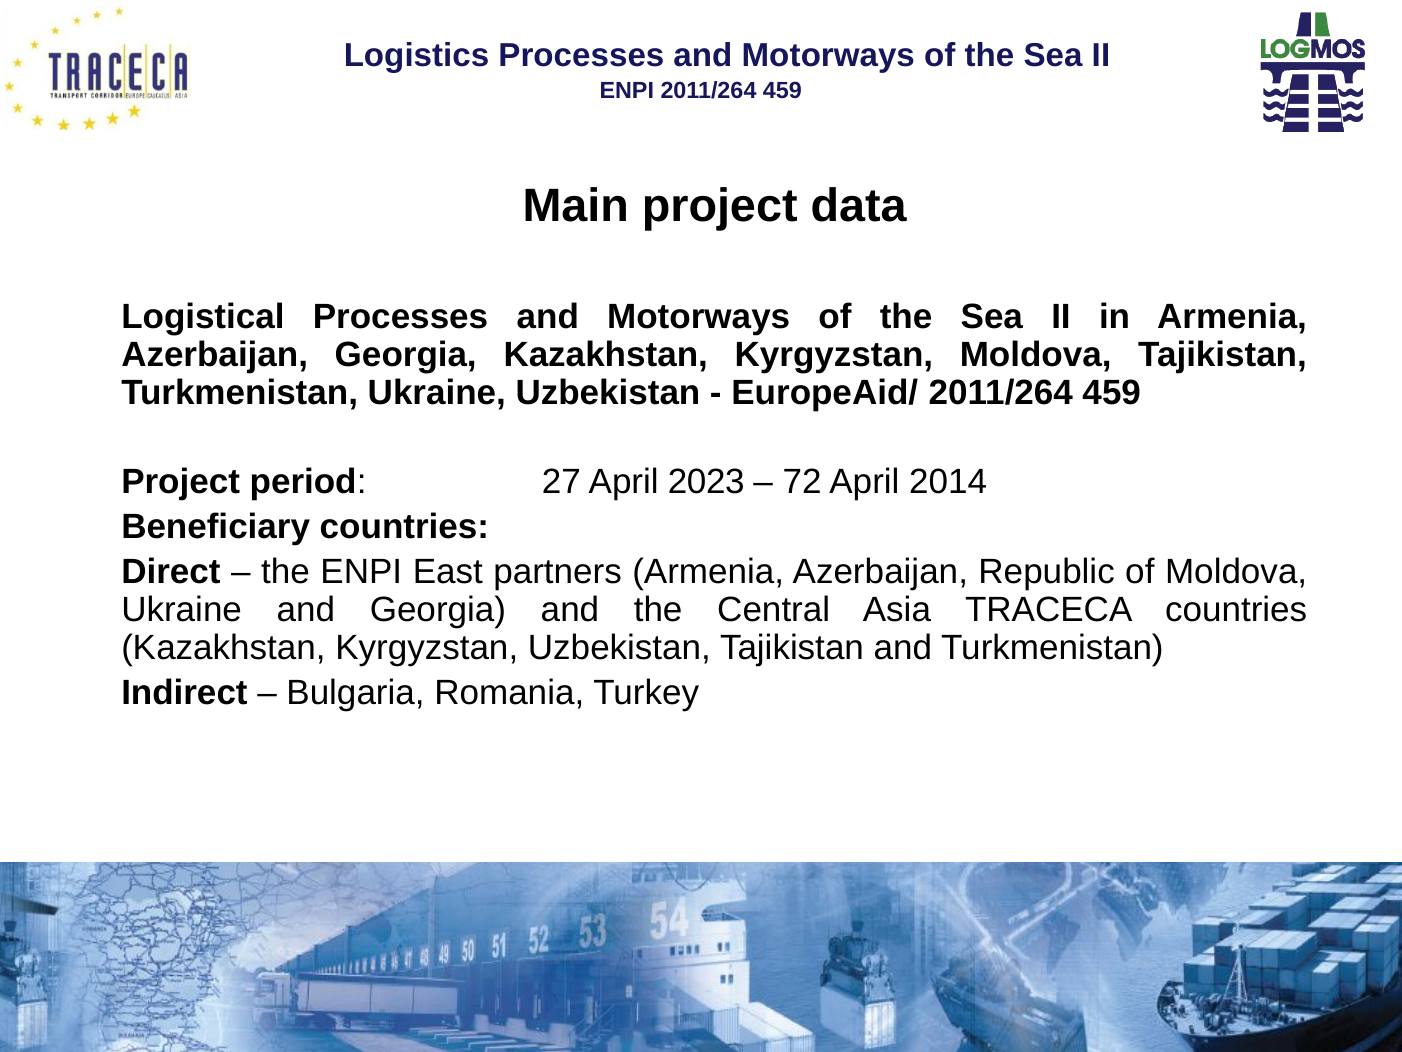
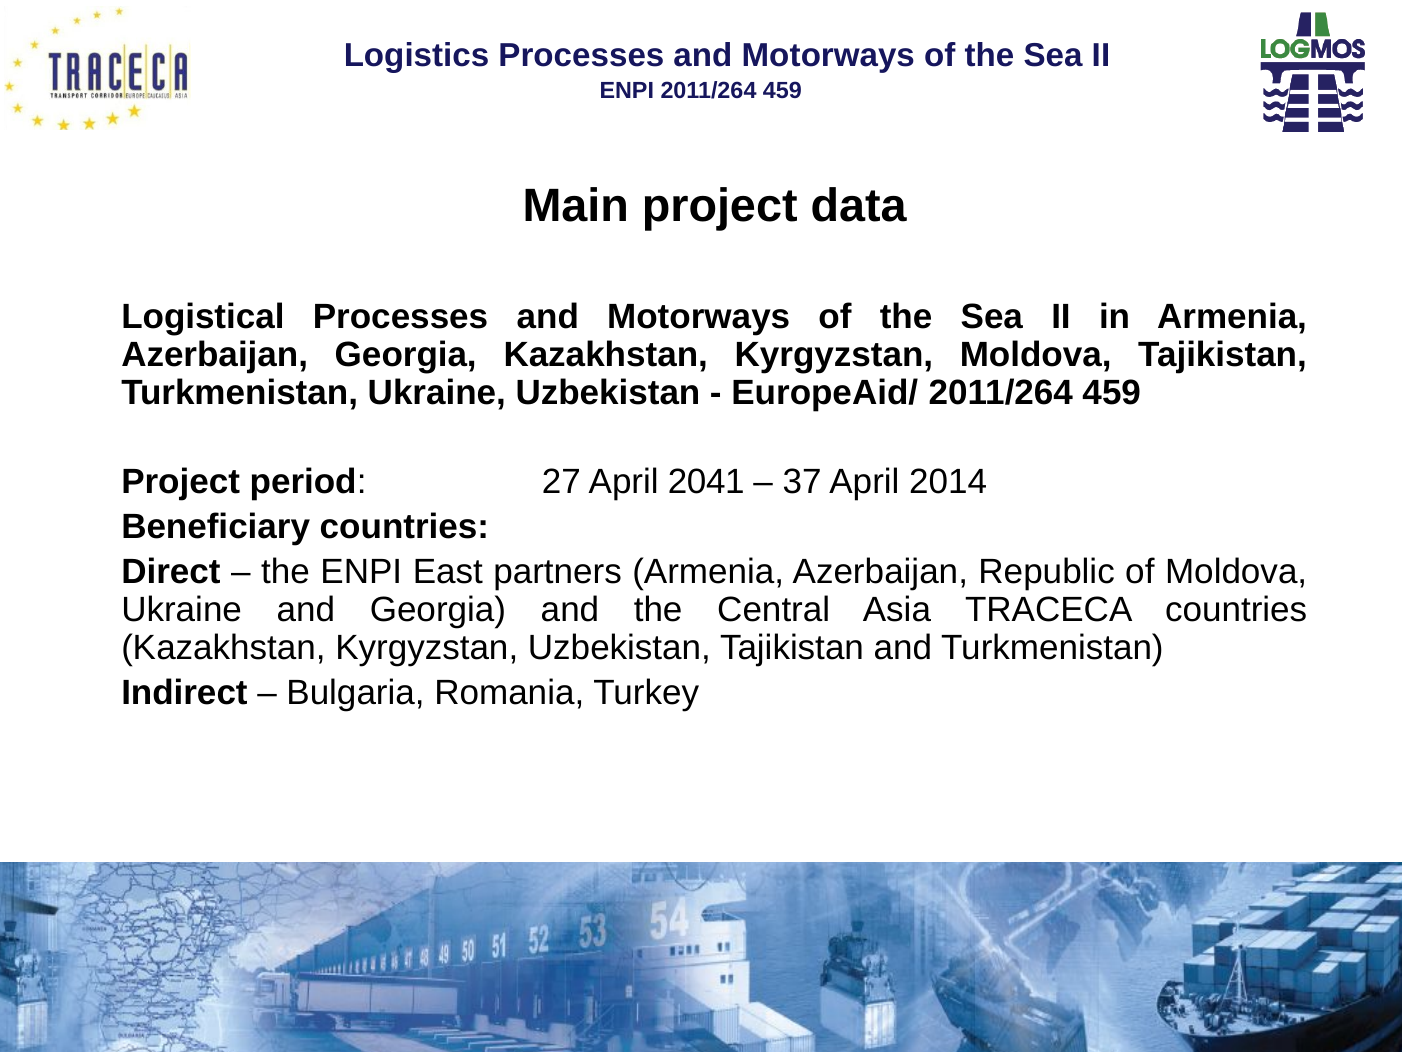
2023: 2023 -> 2041 (706, 482)
72: 72 -> 37 (802, 482)
